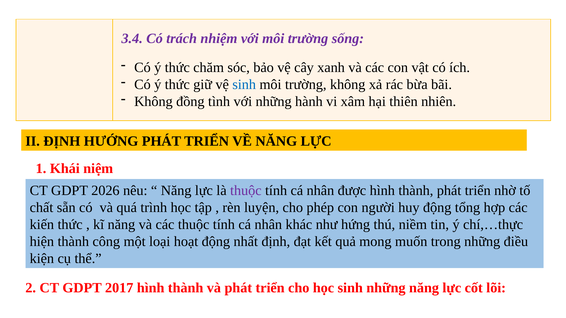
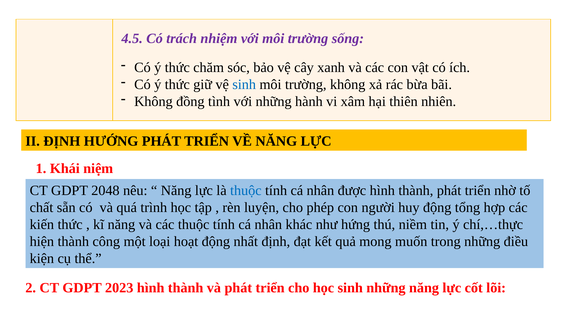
3.4: 3.4 -> 4.5 (132, 39)
2026: 2026 -> 2048 (105, 191)
thuộc colour: purple -> blue (246, 191)
2017: 2017 -> 2023 (119, 288)
